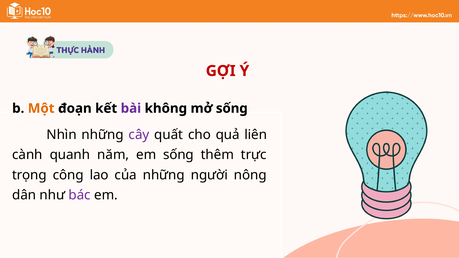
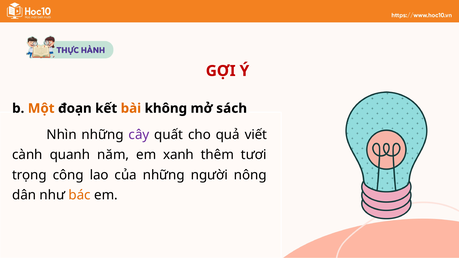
bài colour: purple -> orange (131, 108)
mở sống: sống -> sách (232, 108)
liên: liên -> viết (256, 135)
em sống: sống -> xanh (179, 155)
trực: trực -> tươi (254, 155)
bác colour: purple -> orange (80, 195)
